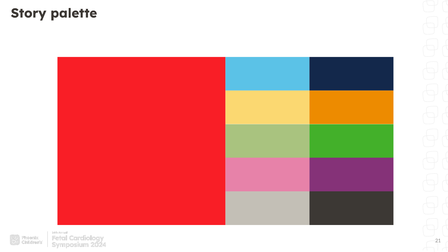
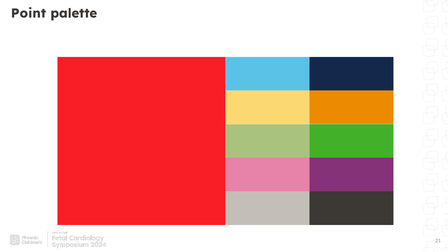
Story: Story -> Point (28, 13)
